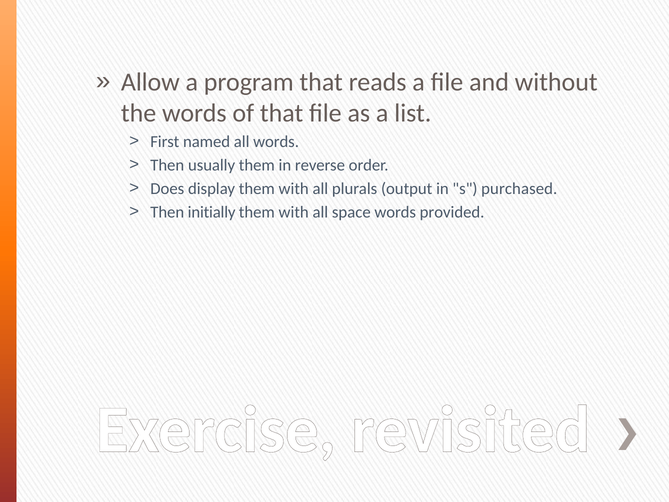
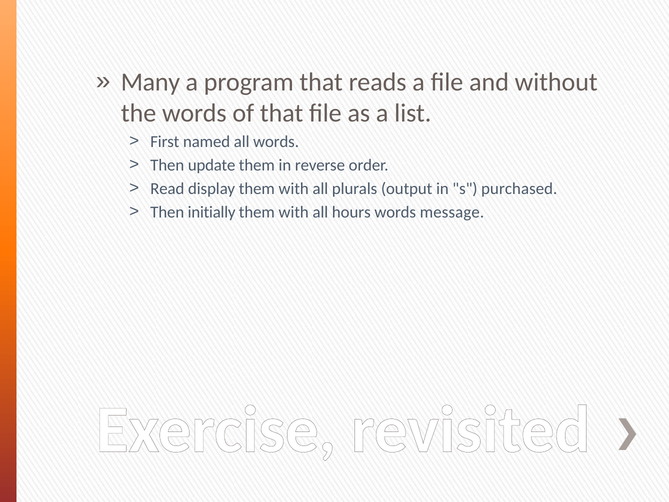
Allow: Allow -> Many (150, 82)
usually: usually -> update (212, 165)
Does: Does -> Read (167, 189)
space: space -> hours (351, 212)
provided: provided -> message (452, 212)
